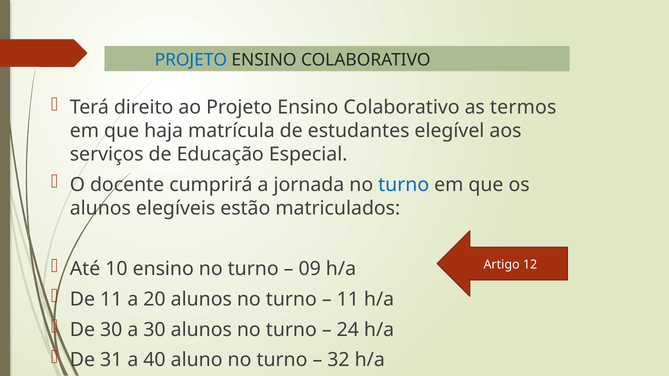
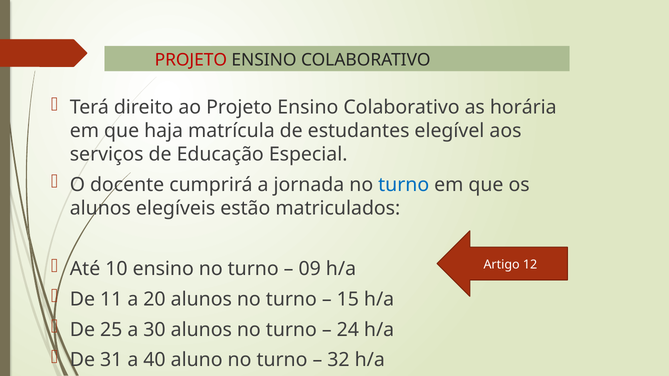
PROJETO colour: blue -> red (191, 60)
termos: termos -> horária (523, 108)
11: 11 -> 15 (348, 299)
De 30: 30 -> 25 (111, 330)
